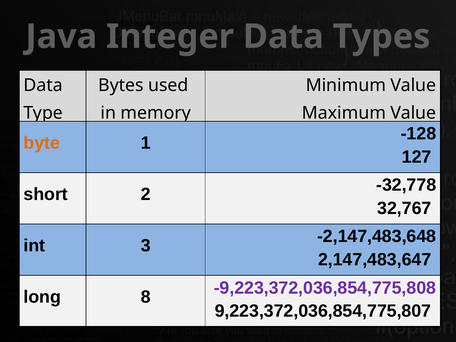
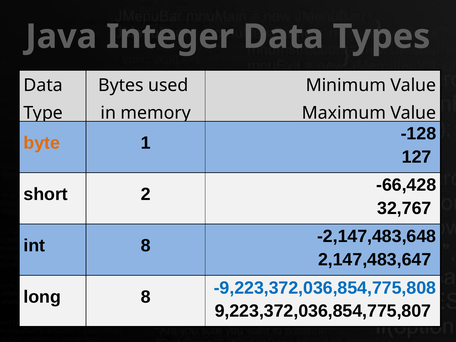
-32,778: -32,778 -> -66,428 (406, 185)
int 3: 3 -> 8 (146, 246)
-9,223,372,036,854,775,808 colour: purple -> blue (325, 288)
